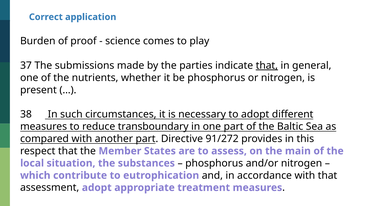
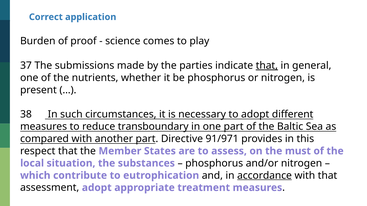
91/272: 91/272 -> 91/971 (222, 139)
main: main -> must (298, 151)
accordance underline: none -> present (264, 176)
